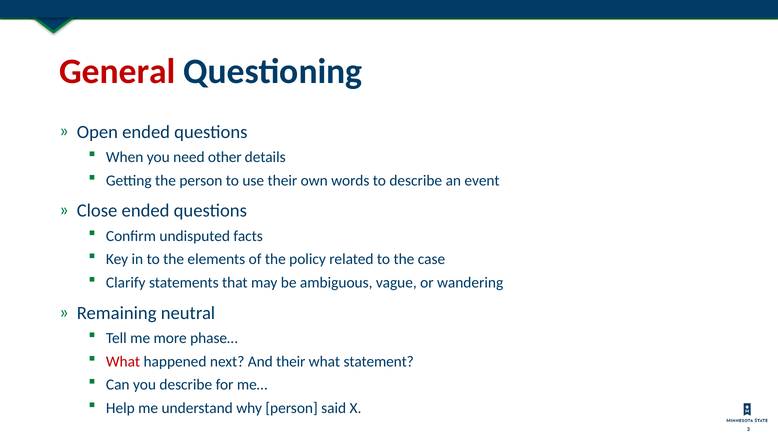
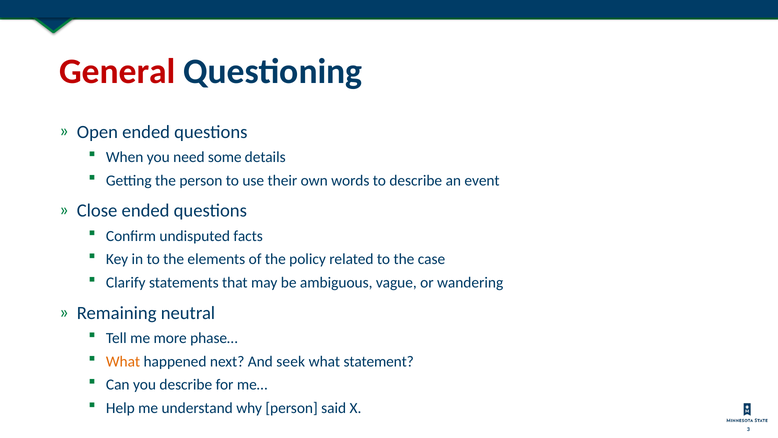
other: other -> some (225, 157)
What colour: red -> orange (123, 361)
And their: their -> seek (291, 361)
